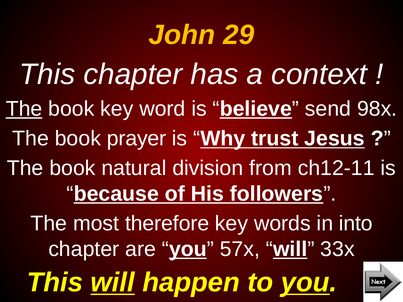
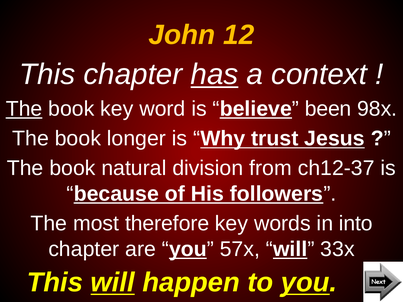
29: 29 -> 12 (239, 35)
has underline: none -> present (214, 75)
send: send -> been (328, 109)
prayer: prayer -> longer (136, 139)
ch12-11: ch12-11 -> ch12-37 (336, 168)
